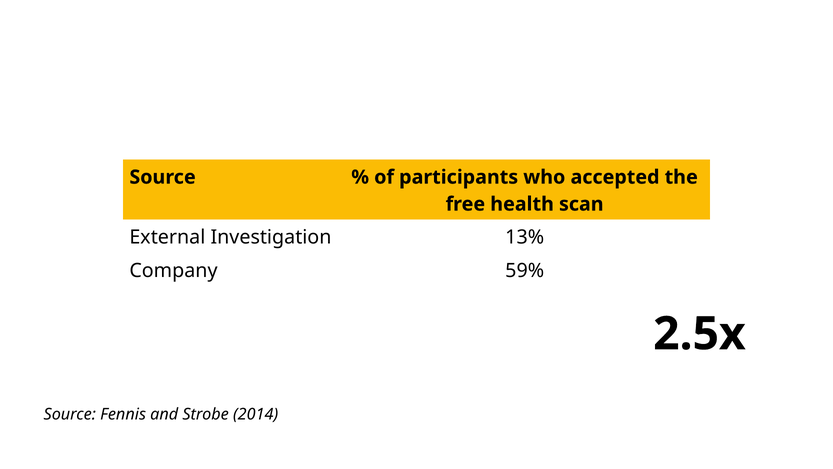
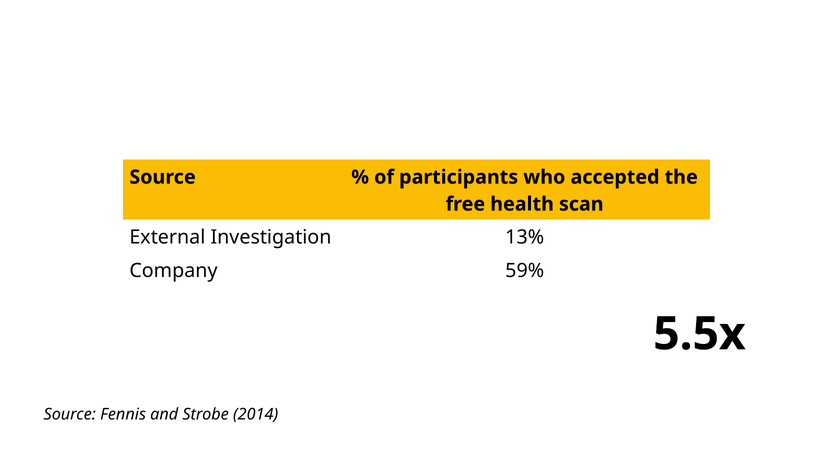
2.5x: 2.5x -> 5.5x (699, 334)
